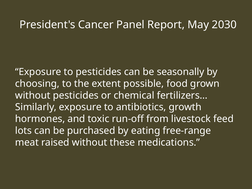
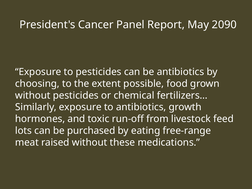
2030: 2030 -> 2090 (224, 25)
be seasonally: seasonally -> antibiotics (181, 72)
